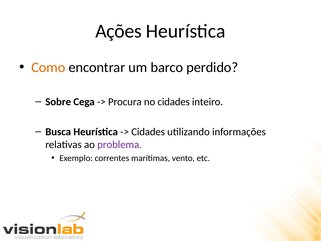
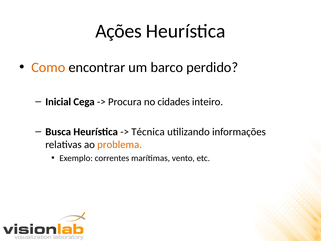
Sobre: Sobre -> Inicial (58, 102)
Cidades: Cidades -> Técnica (148, 132)
problema colour: purple -> orange (120, 144)
